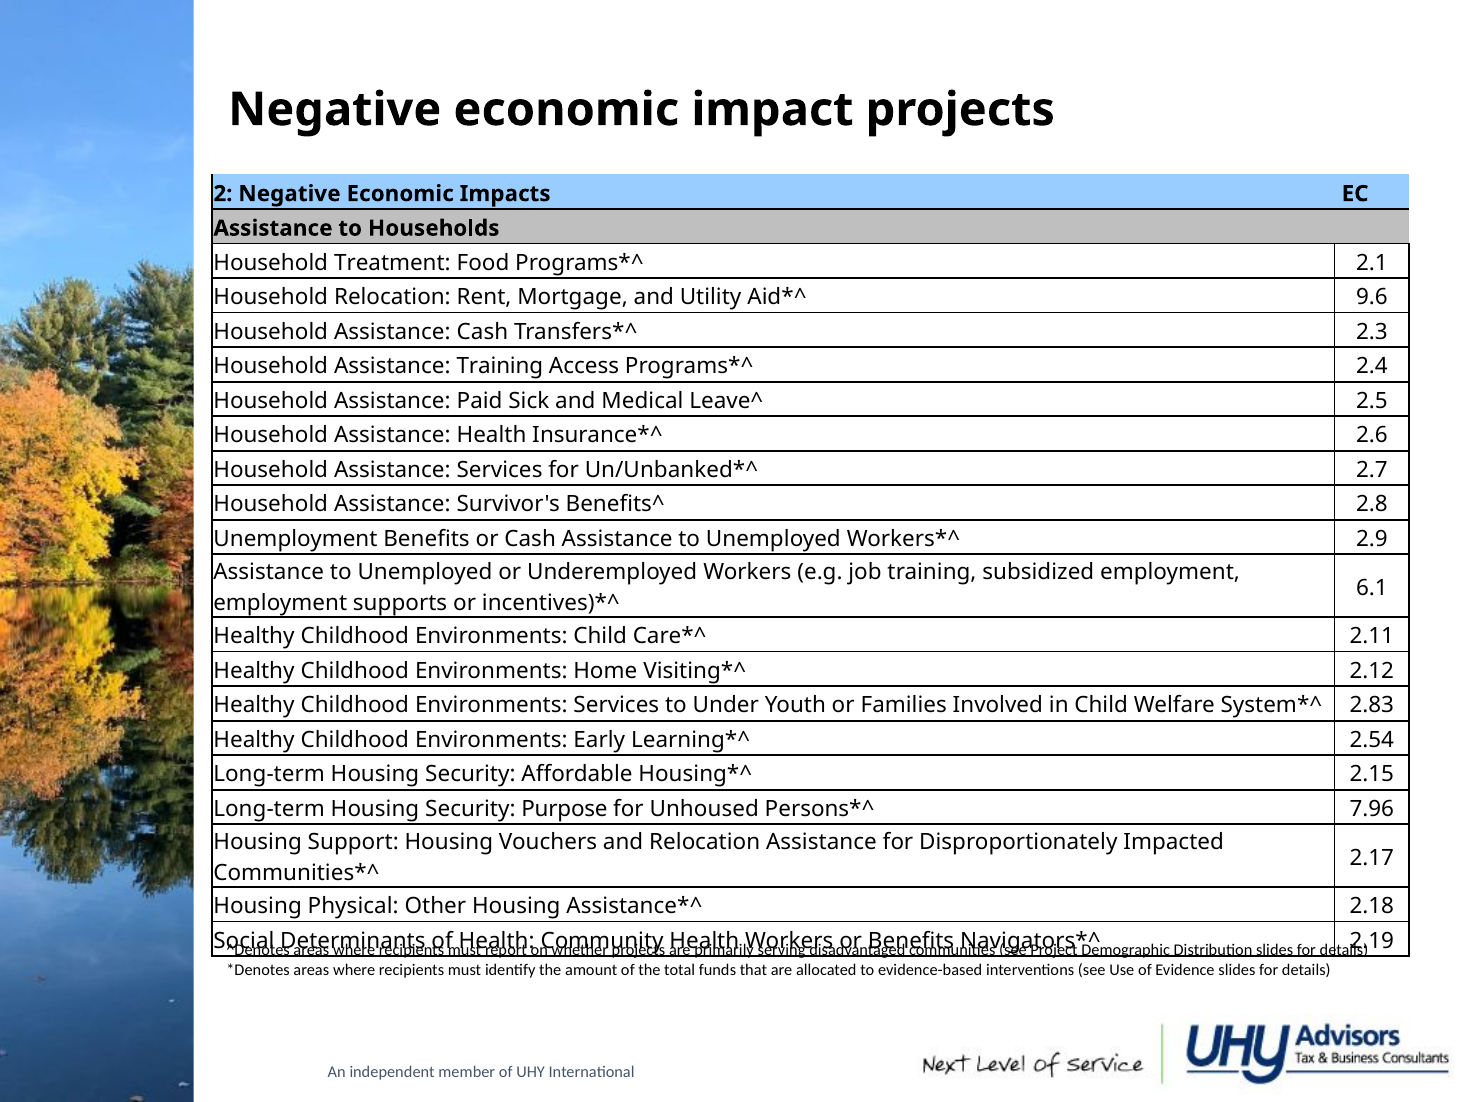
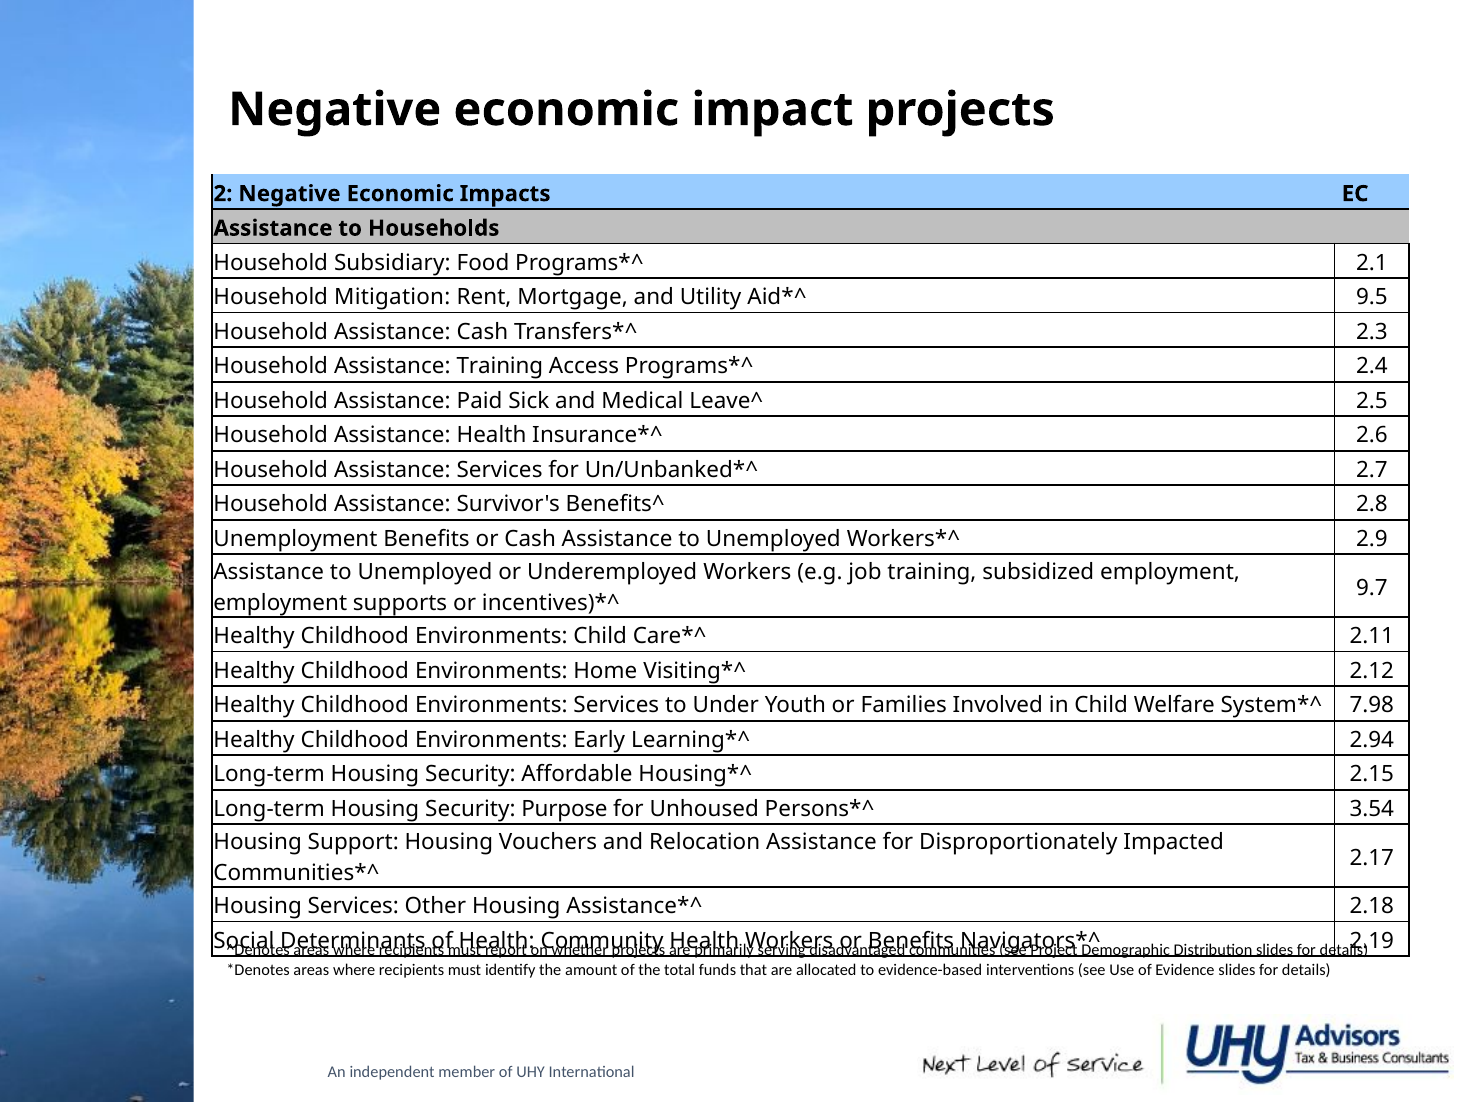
Treatment: Treatment -> Subsidiary (392, 263)
Household Relocation: Relocation -> Mitigation (392, 297)
9.6: 9.6 -> 9.5 (1372, 297)
6.1: 6.1 -> 9.7 (1372, 588)
2.83: 2.83 -> 7.98 (1372, 706)
2.54: 2.54 -> 2.94 (1372, 740)
7.96: 7.96 -> 3.54 (1372, 809)
Housing Physical: Physical -> Services (353, 907)
